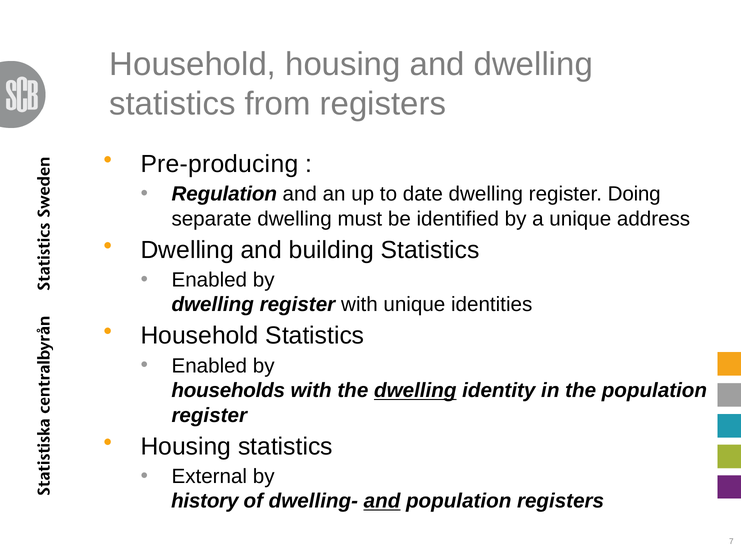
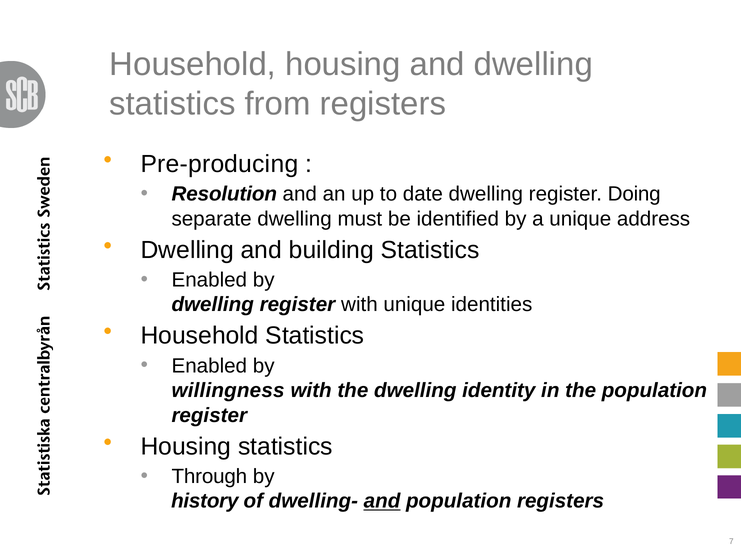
Regulation: Regulation -> Resolution (224, 194)
households: households -> willingness (228, 390)
dwelling underline: present -> none (415, 390)
External: External -> Through (209, 476)
